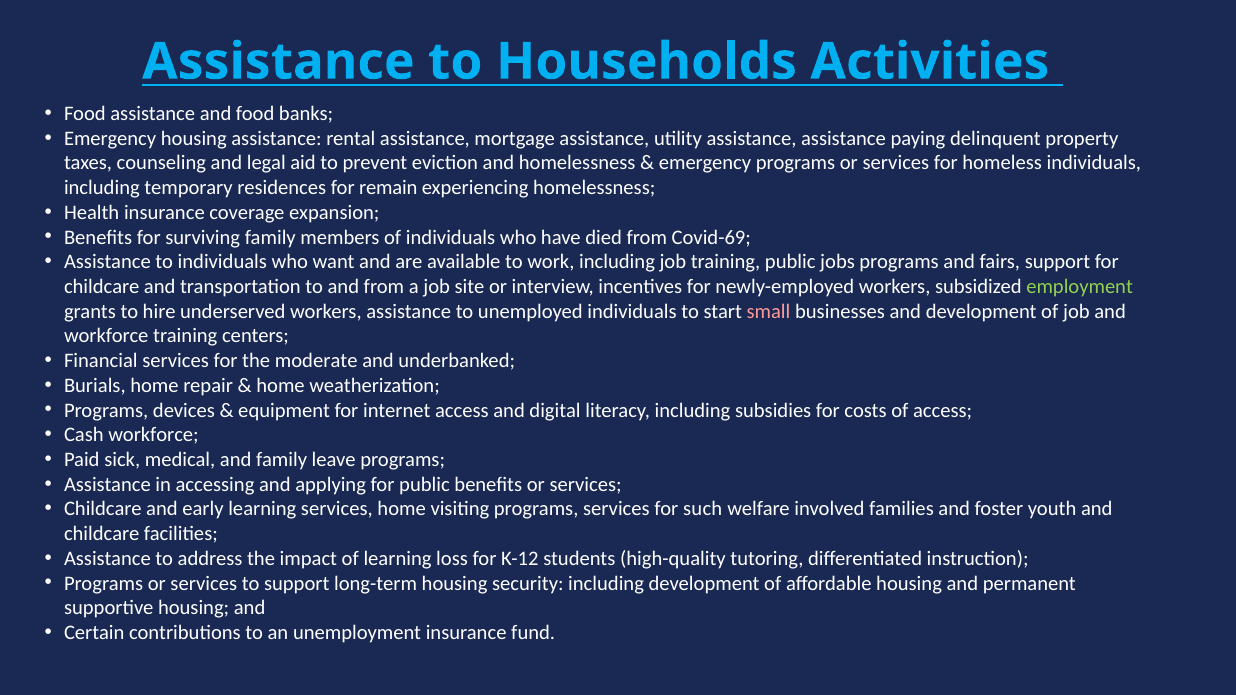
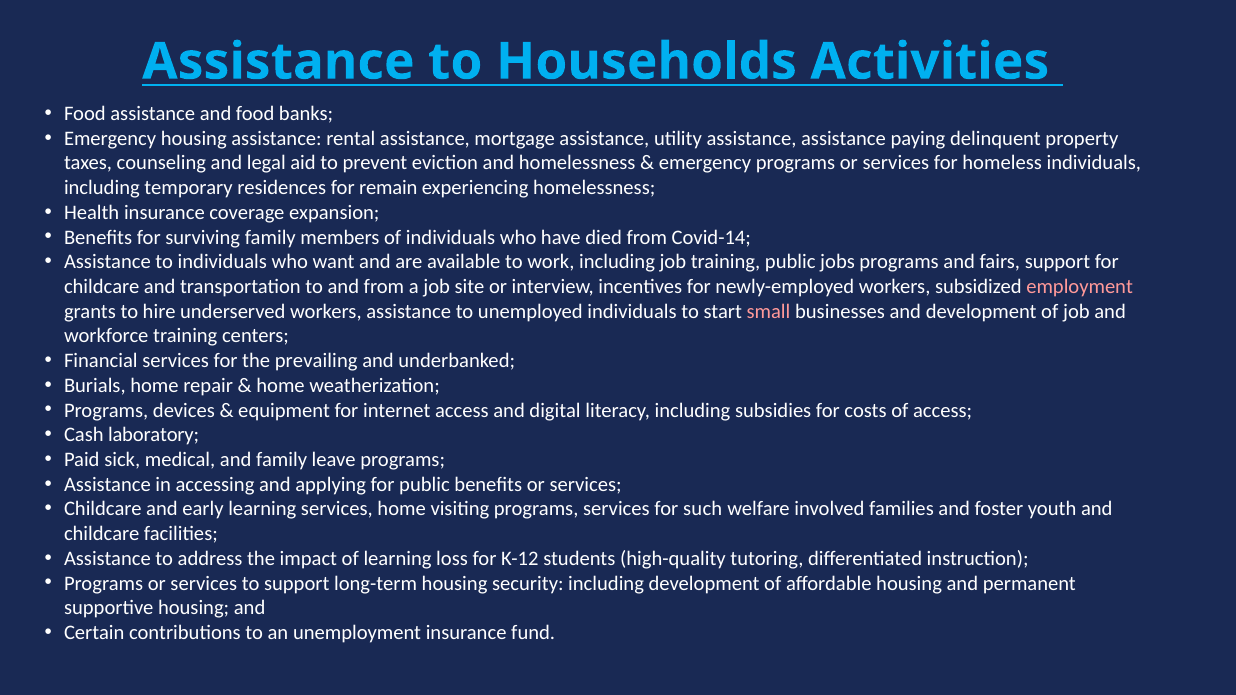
Covid-69: Covid-69 -> Covid-14 (711, 237)
employment colour: light green -> pink (1080, 287)
moderate: moderate -> prevailing (316, 361)
Cash workforce: workforce -> laboratory (154, 435)
